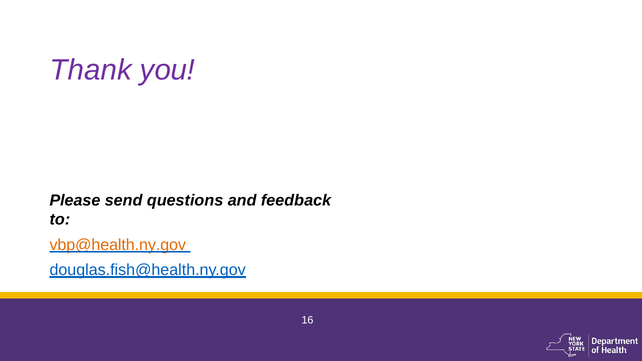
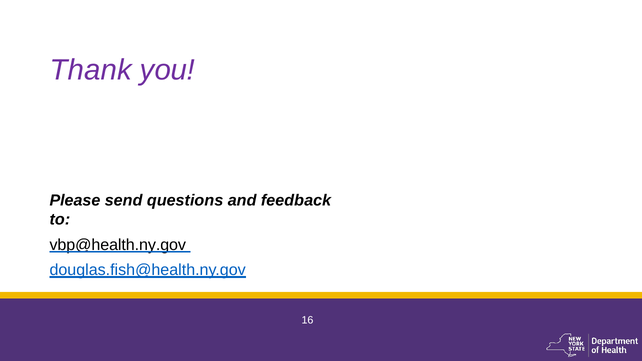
vbp@health.ny.gov colour: orange -> black (118, 245)
